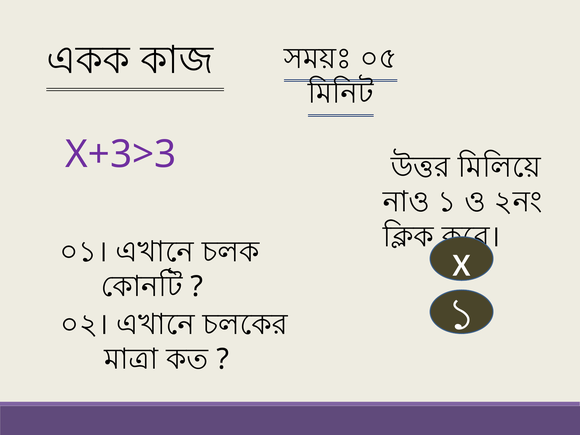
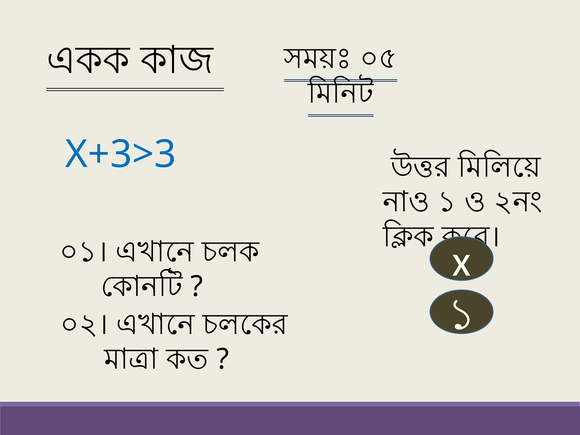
X+3>3 colour: purple -> blue (121, 154)
